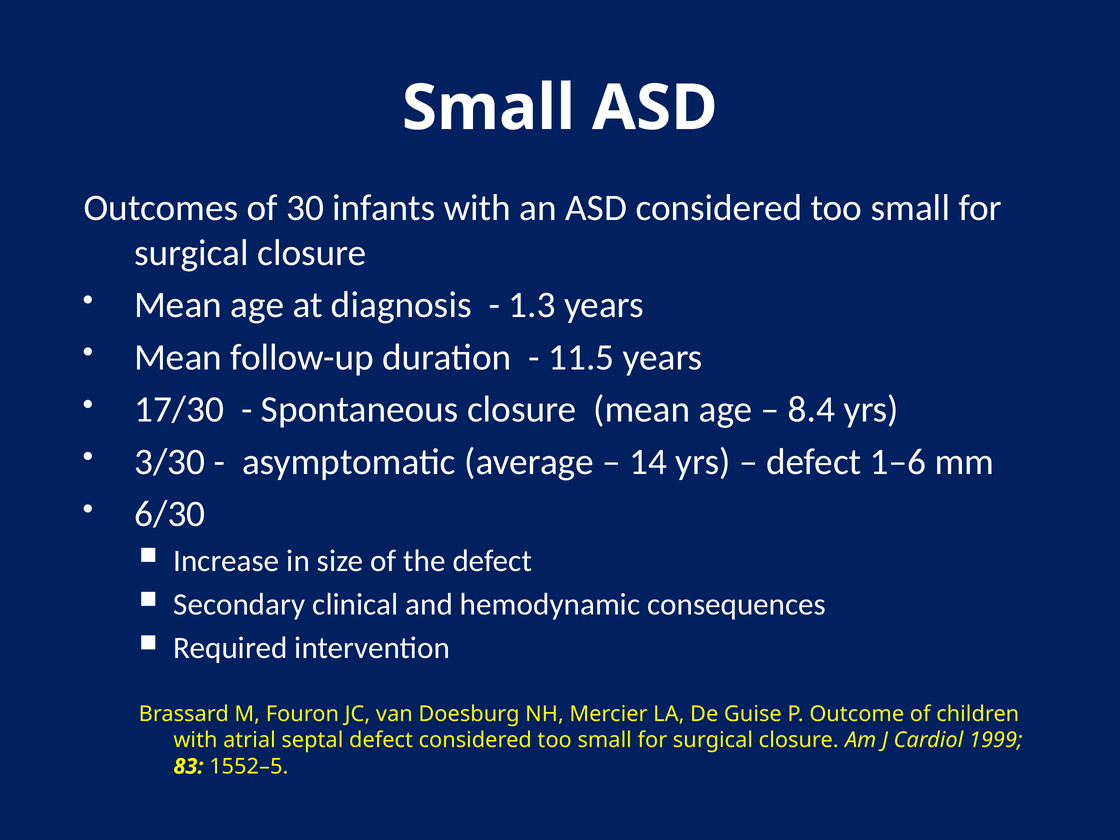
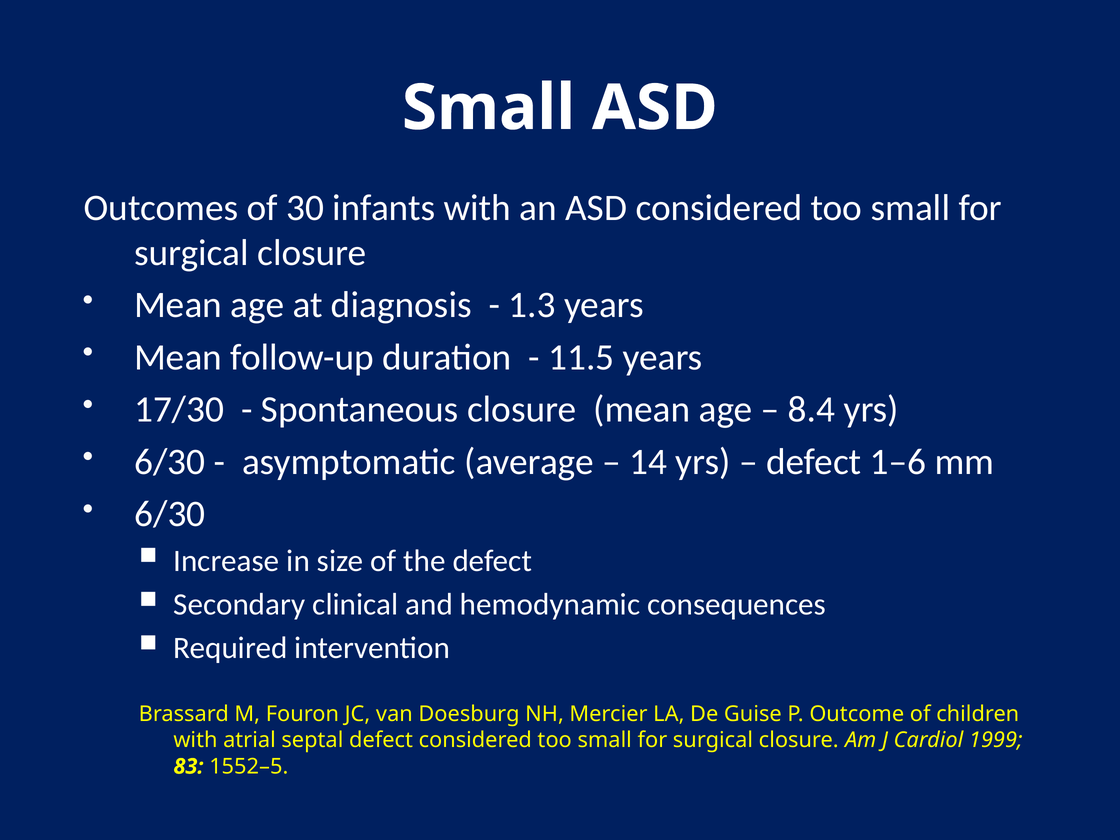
3/30: 3/30 -> 6/30 (170, 462)
